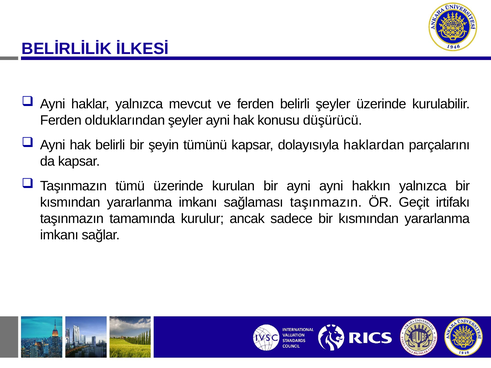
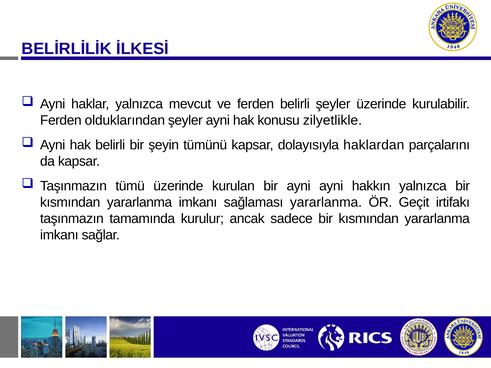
düşürücü: düşürücü -> zilyetlikle (332, 120)
sağlaması taşınmazın: taşınmazın -> yararlanma (326, 202)
